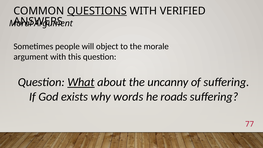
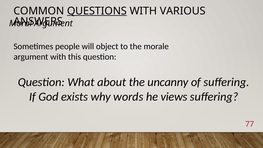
VERIFIED: VERIFIED -> VARIOUS (183, 11)
What underline: present -> none (81, 82)
roads: roads -> views (174, 97)
